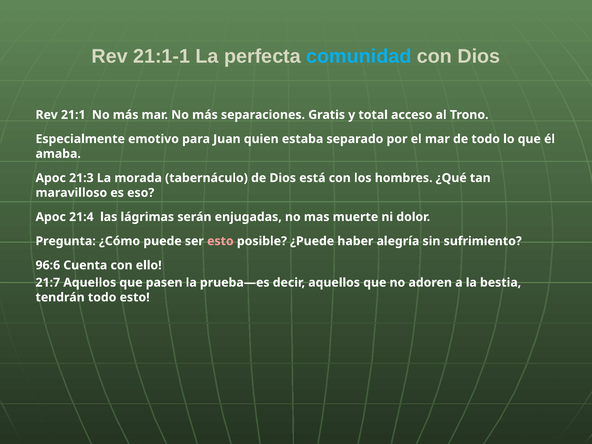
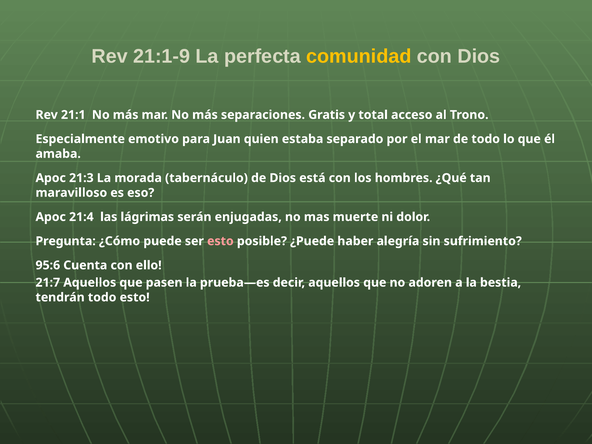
21:1-1: 21:1-1 -> 21:1-9 (162, 56)
comunidad colour: light blue -> yellow (359, 56)
96:6: 96:6 -> 95:6 (48, 265)
